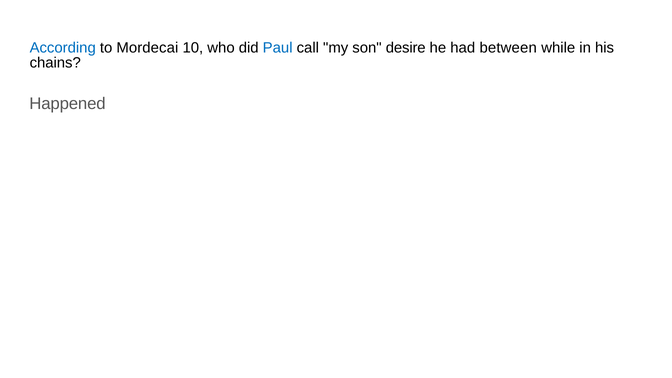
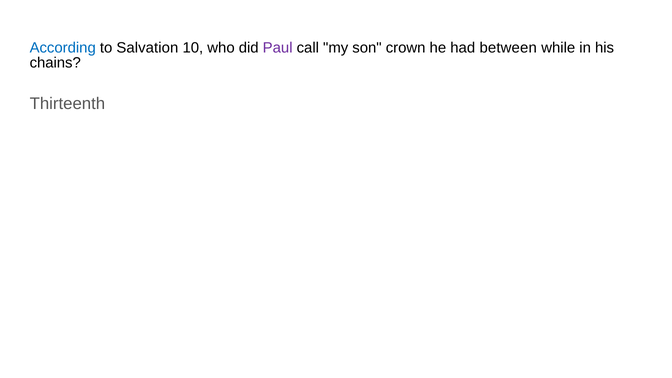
Mordecai: Mordecai -> Salvation (147, 48)
Paul colour: blue -> purple (278, 48)
desire: desire -> crown (406, 48)
Happened: Happened -> Thirteenth (67, 104)
